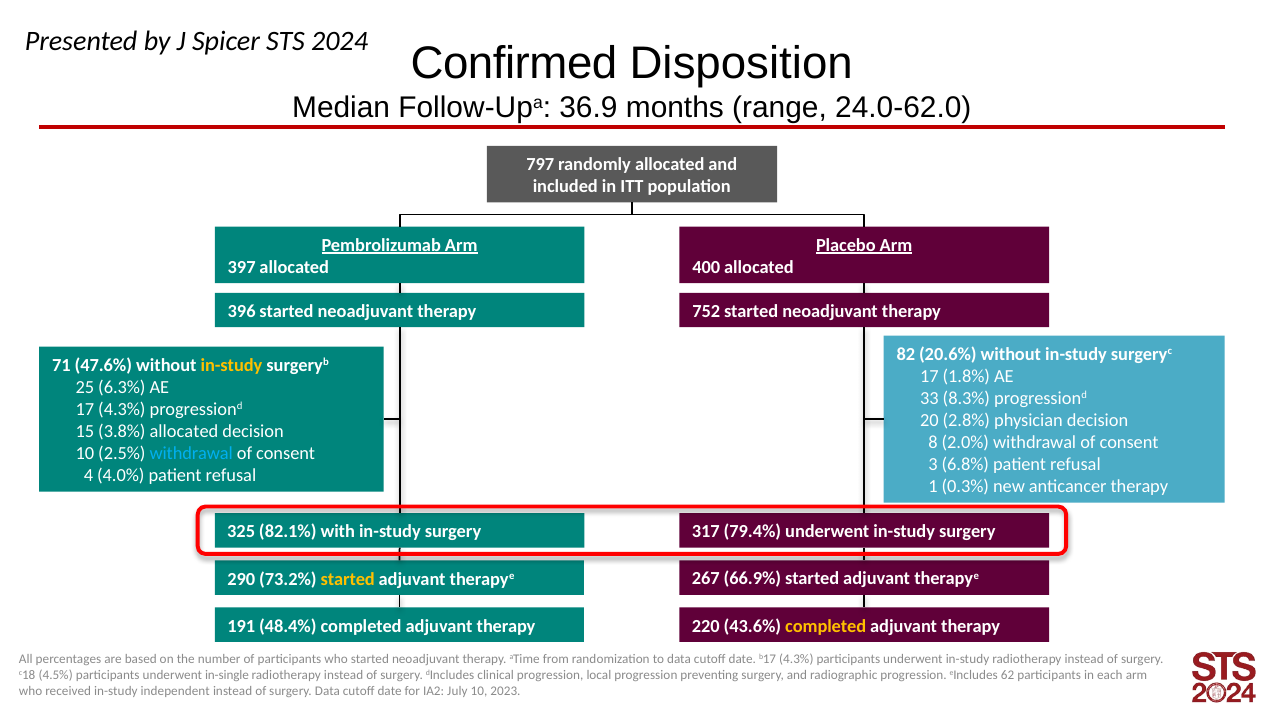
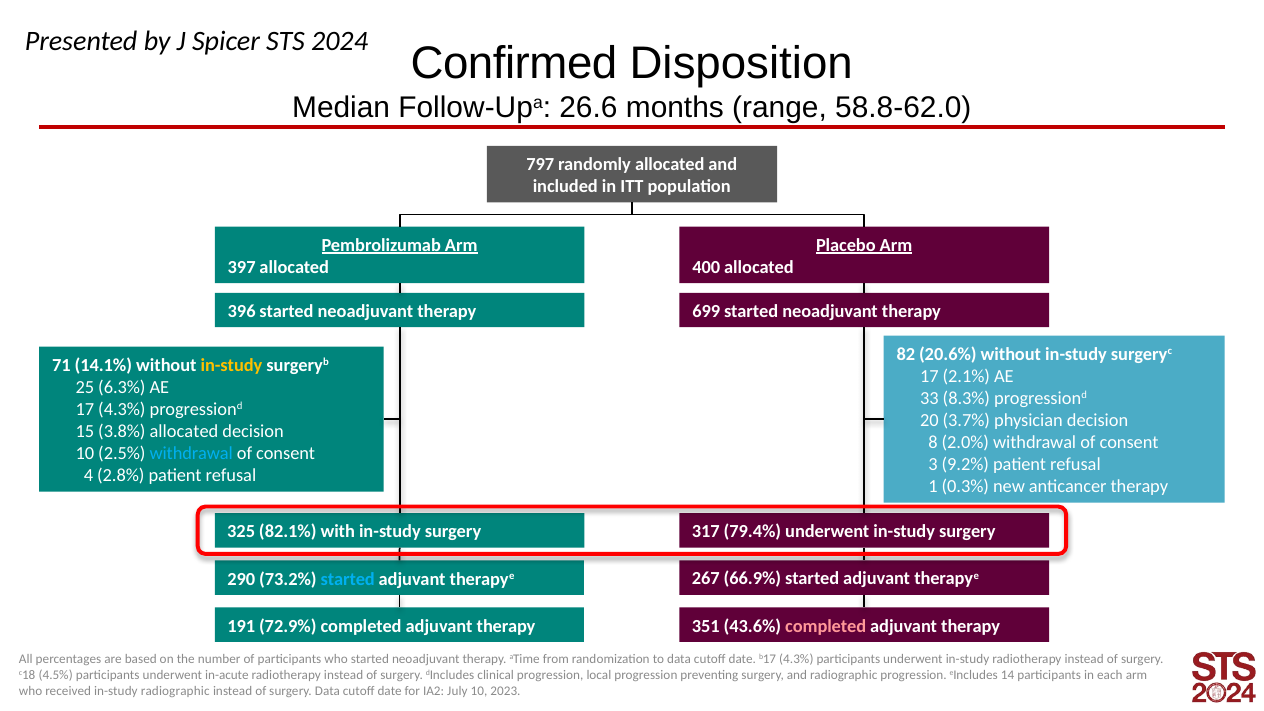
36.9: 36.9 -> 26.6 (588, 107)
24.0-62.0: 24.0-62.0 -> 58.8-62.0 (903, 107)
752: 752 -> 699 (706, 311)
47.6%: 47.6% -> 14.1% (103, 365)
1.8%: 1.8% -> 2.1% (966, 376)
2.8%: 2.8% -> 3.7% (966, 420)
6.8%: 6.8% -> 9.2% (965, 465)
4.0%: 4.0% -> 2.8% (121, 476)
started colour: yellow -> light blue (348, 579)
48.4%: 48.4% -> 72.9% (288, 626)
220: 220 -> 351 (706, 626)
completed colour: yellow -> pink (826, 626)
in-single: in-single -> in-acute (227, 675)
62: 62 -> 14 (1008, 675)
in-study independent: independent -> radiographic (175, 691)
